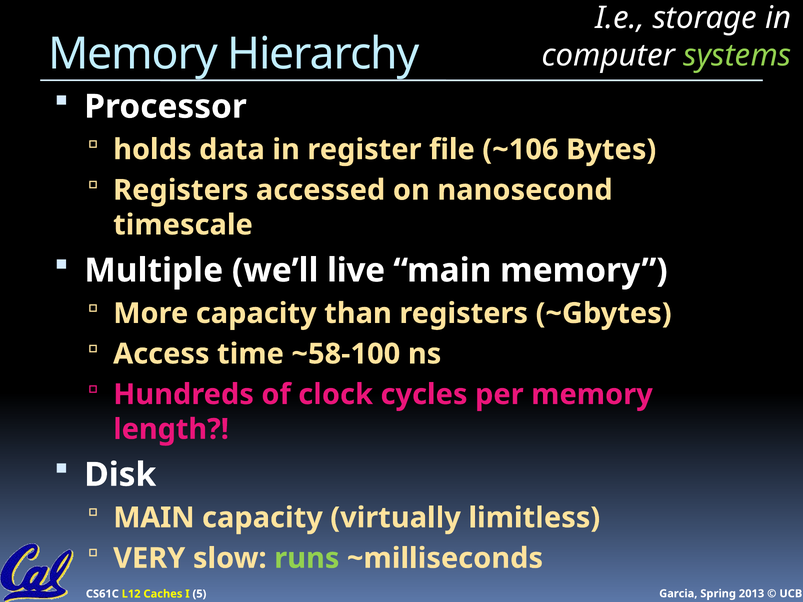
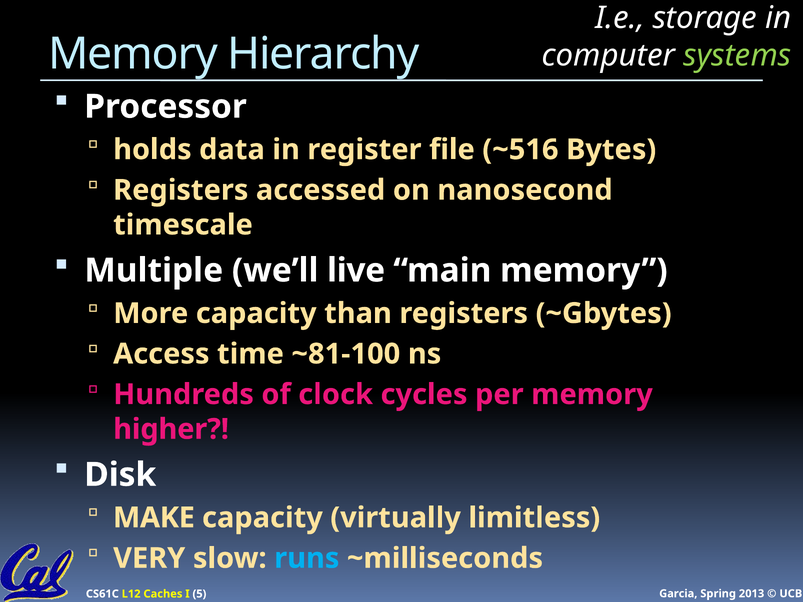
~106: ~106 -> ~516 (520, 150)
~58-100: ~58-100 -> ~81-100 (346, 354)
length: length -> higher (171, 429)
MAIN: MAIN -> MAKE (154, 518)
runs colour: light green -> light blue (307, 559)
